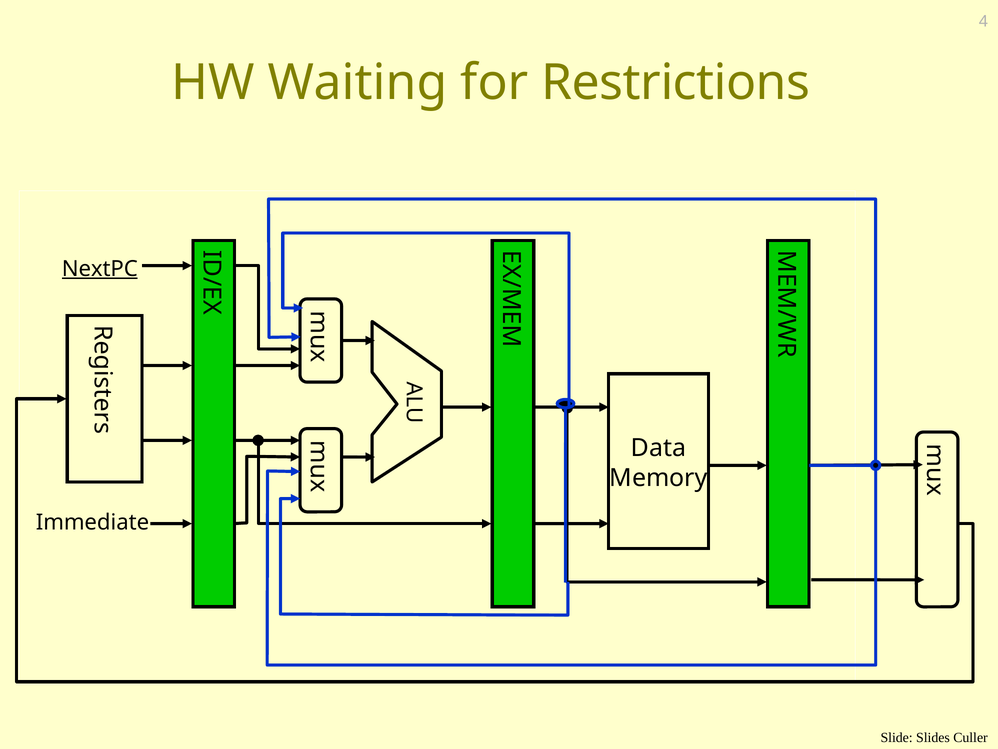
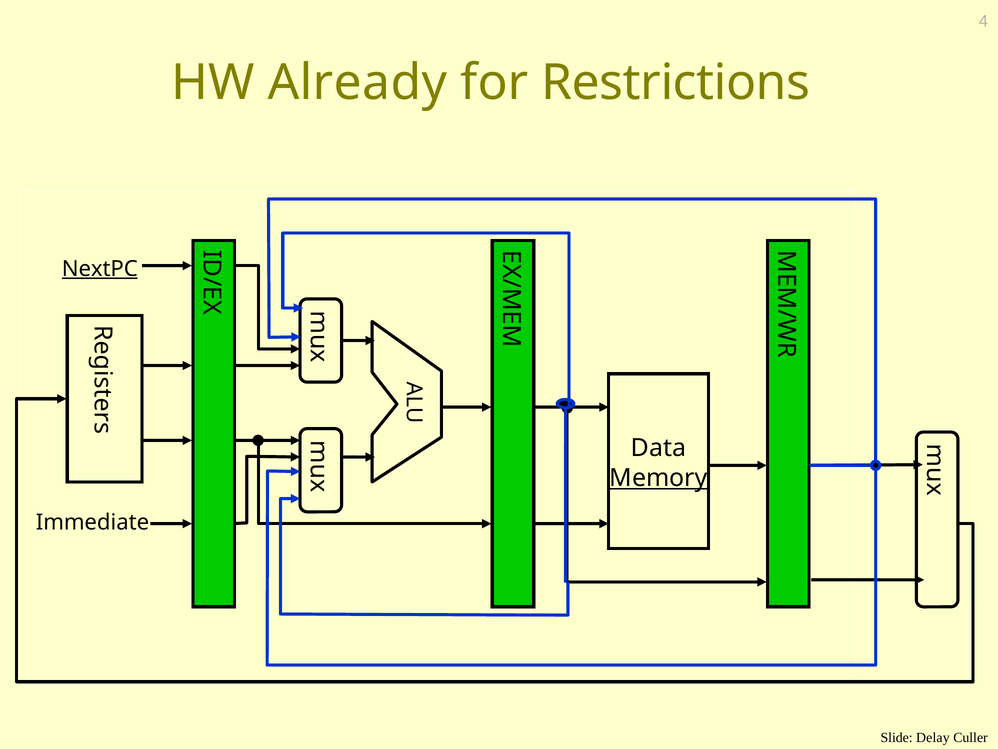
Waiting: Waiting -> Already (357, 82)
Memory underline: none -> present (658, 478)
Slides: Slides -> Delay (933, 737)
